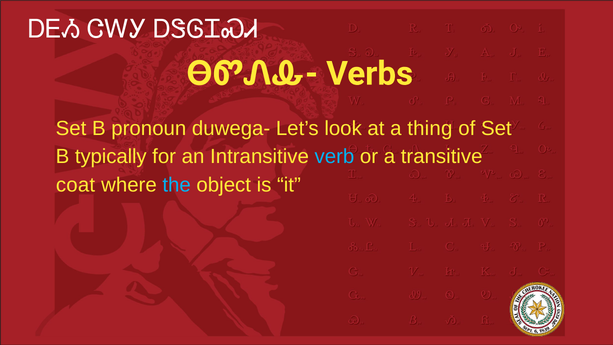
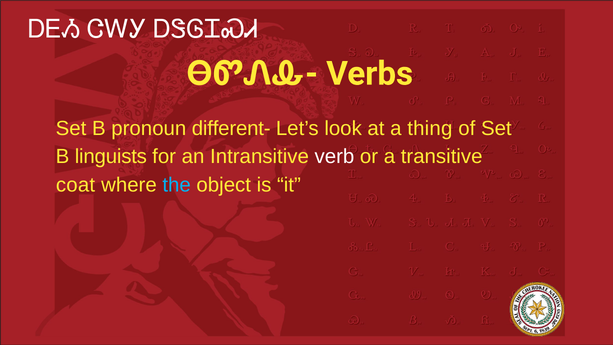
duwega-: duwega- -> different- (231, 128)
typically: typically -> linguists (111, 157)
verb colour: light blue -> white (334, 157)
